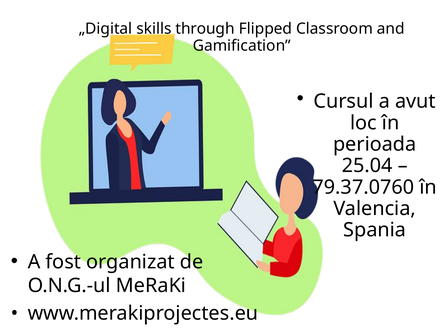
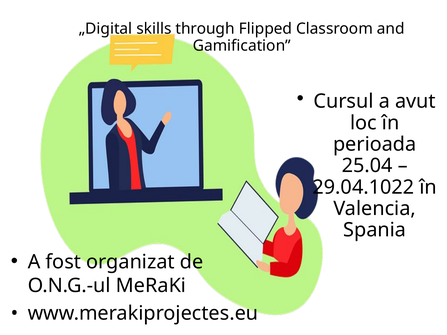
79.37.0760: 79.37.0760 -> 29.04.1022 (363, 187)
